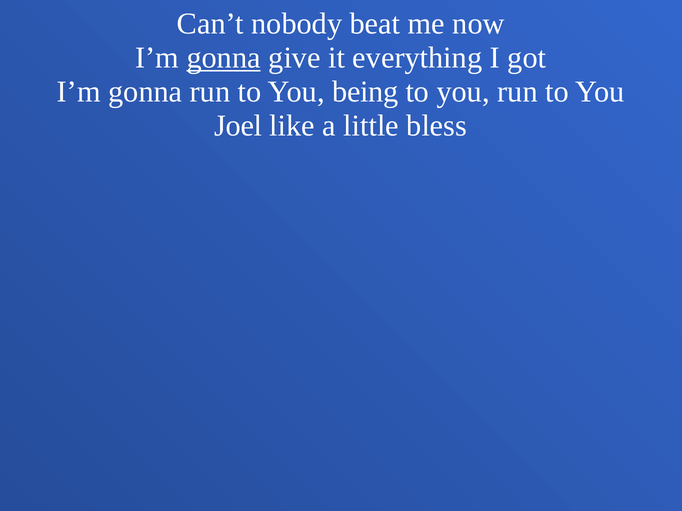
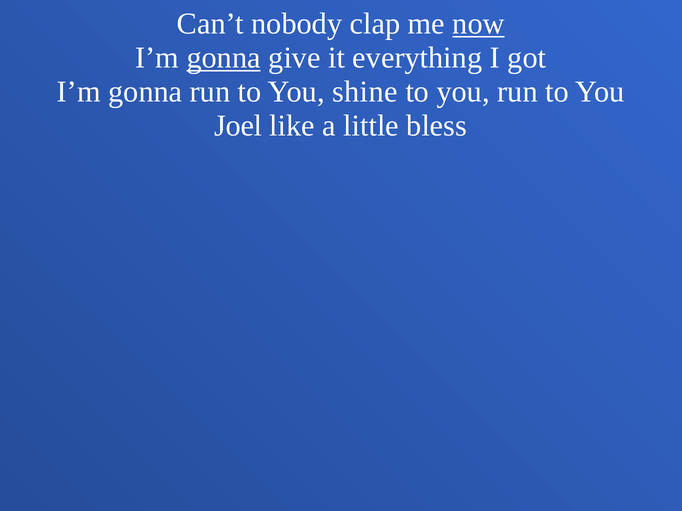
beat: beat -> clap (375, 24)
now underline: none -> present (479, 24)
being: being -> shine (365, 92)
